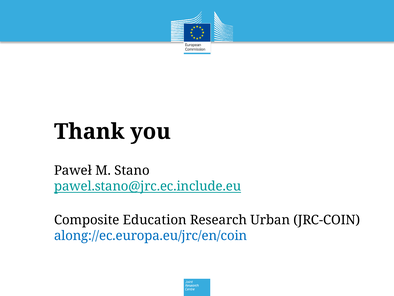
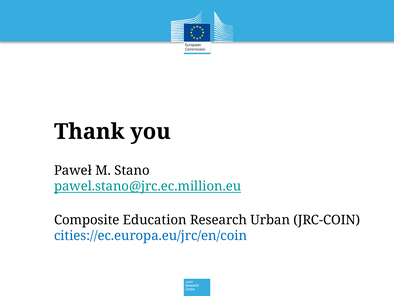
pawel.stano@jrc.ec.include.eu: pawel.stano@jrc.ec.include.eu -> pawel.stano@jrc.ec.million.eu (148, 186)
along://ec.europa.eu/jrc/en/coin: along://ec.europa.eu/jrc/en/coin -> cities://ec.europa.eu/jrc/en/coin (151, 235)
